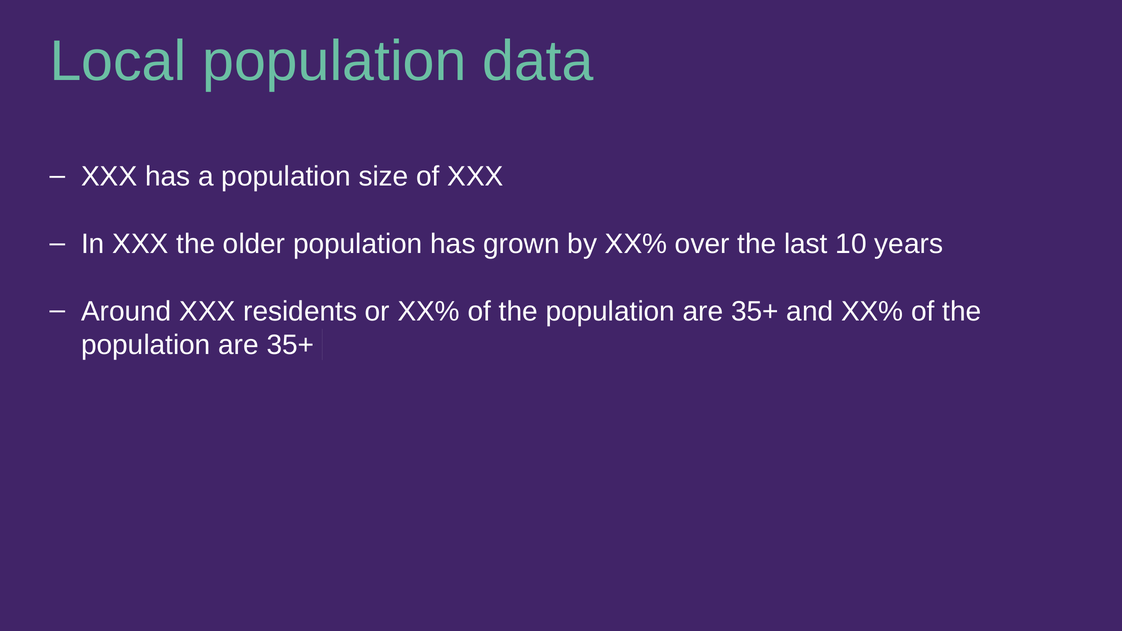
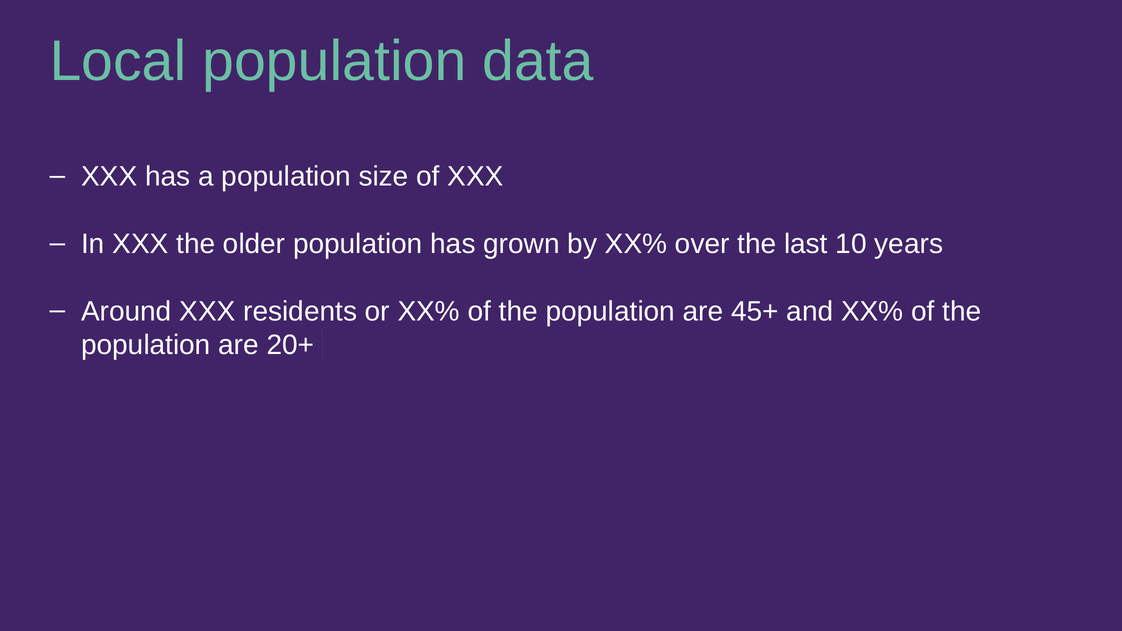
35+: 35+ -> 45+ (755, 311)
35+: 35+ -> 20+ (290, 345)
